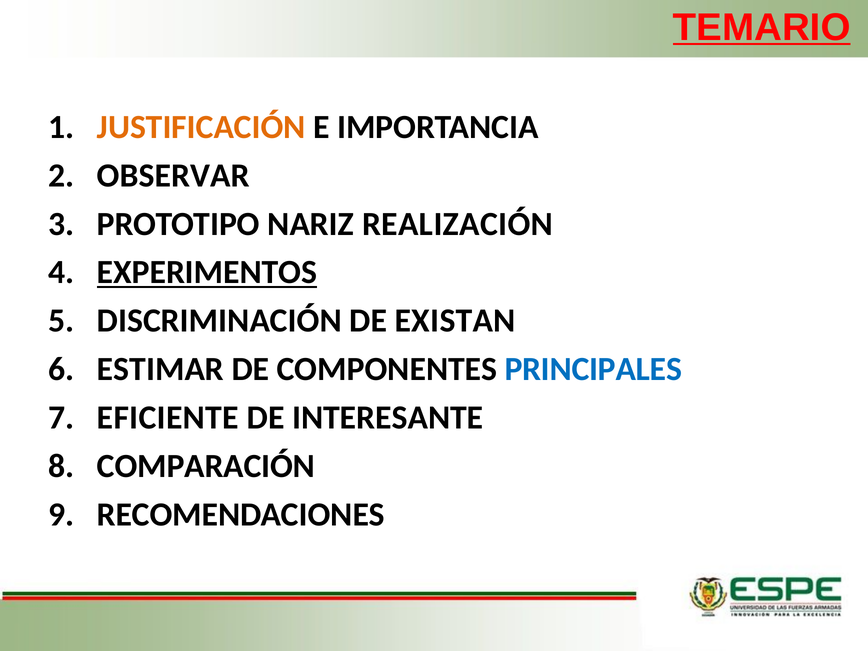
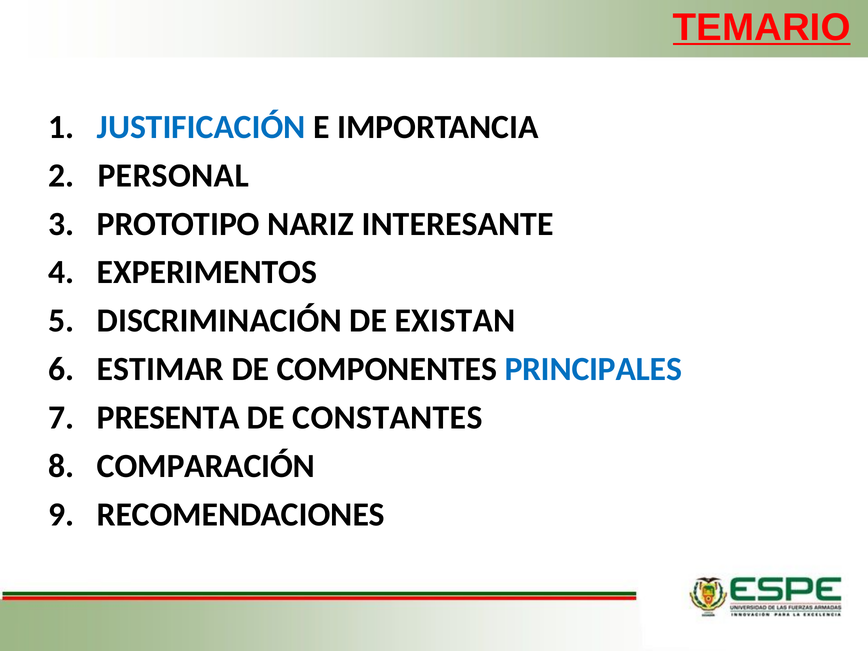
JUSTIFICACIÓN colour: orange -> blue (201, 127)
OBSERVAR: OBSERVAR -> PERSONAL (173, 175)
REALIZACIÓN: REALIZACIÓN -> INTERESANTE (458, 224)
EXPERIMENTOS underline: present -> none (207, 272)
EFICIENTE: EFICIENTE -> PRESENTA (168, 418)
INTERESANTE: INTERESANTE -> CONSTANTES (388, 418)
